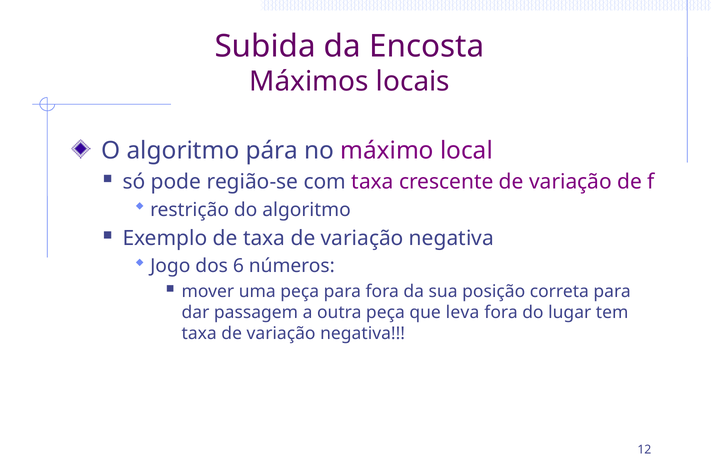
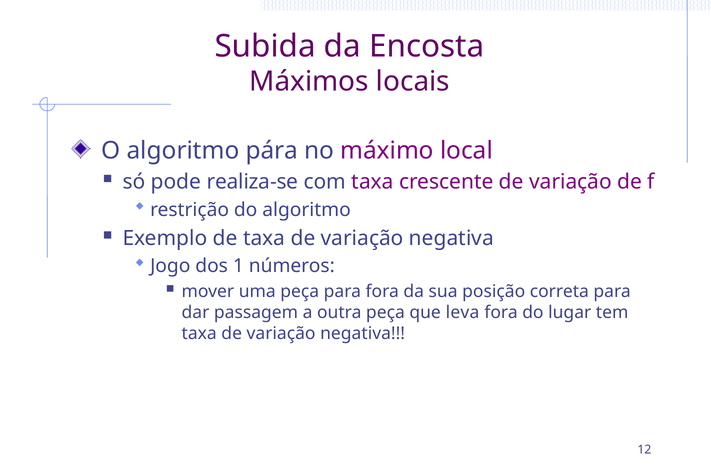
região-se: região-se -> realiza-se (252, 182)
6: 6 -> 1 (238, 266)
